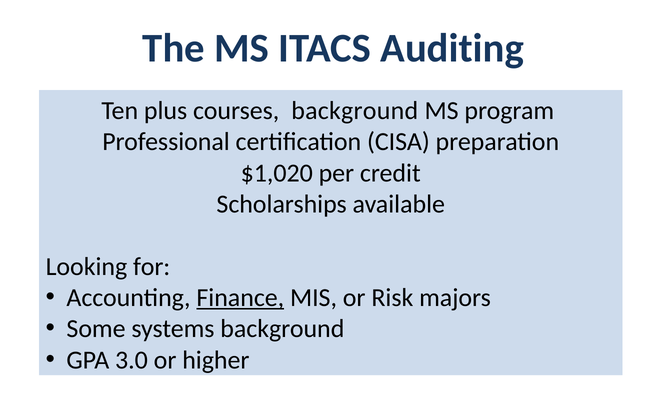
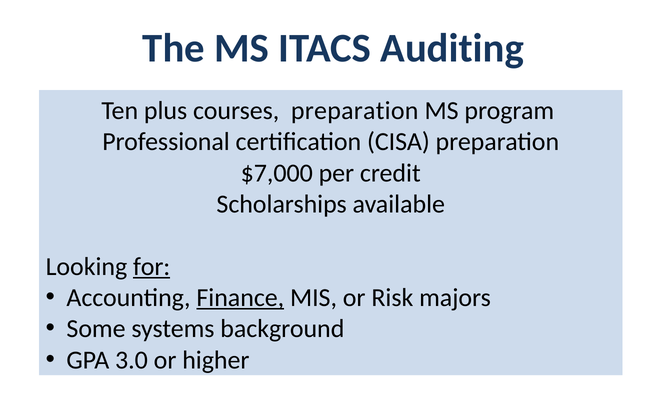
courses background: background -> preparation (355, 111)
$1,020: $1,020 -> $7,000 (277, 173)
for underline: none -> present (152, 266)
